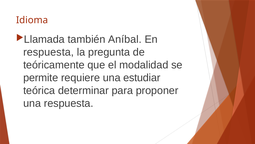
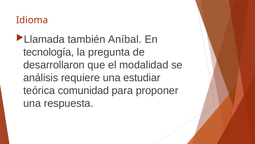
respuesta: respuesta -> tecnología (49, 52)
teóricamente: teóricamente -> desarrollaron (54, 65)
permite: permite -> análisis (41, 77)
determinar: determinar -> comunidad (83, 90)
